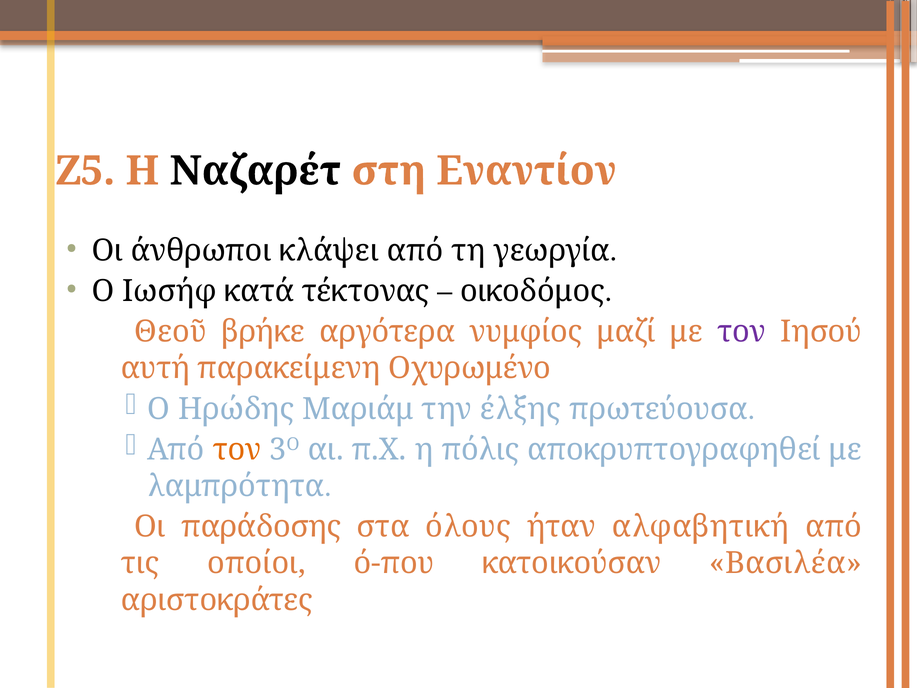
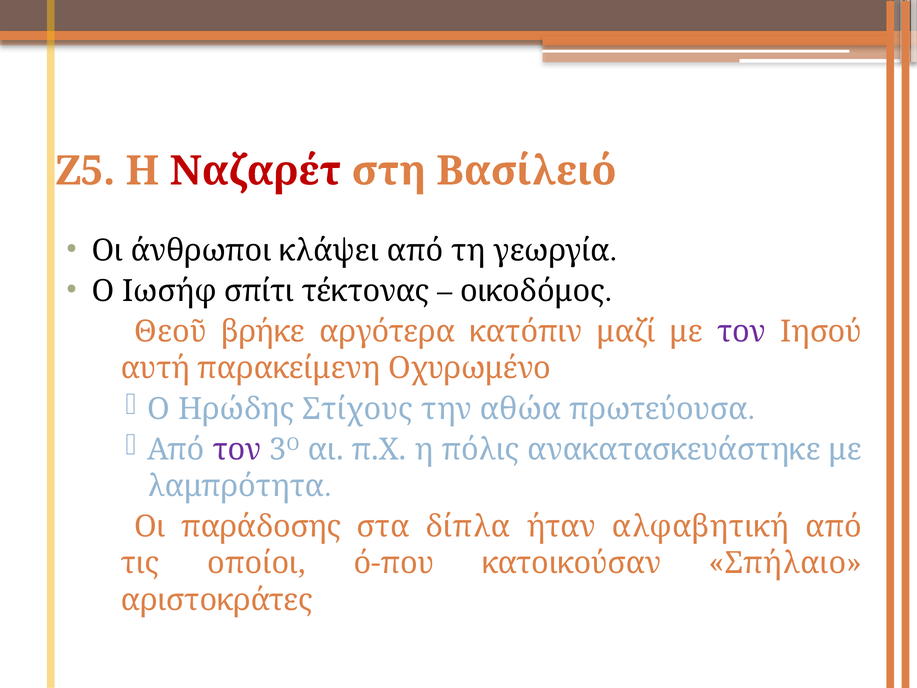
Ναζαρέτ colour: black -> red (256, 171)
Εναντίον: Εναντίον -> Βασίλειό (526, 171)
κατά: κατά -> σπίτι (259, 291)
νυμφίος: νυμφίος -> κατόπιν (526, 332)
Μαριάμ: Μαριάμ -> Στίχους (358, 409)
έλξης: έλξης -> αθώα (521, 409)
τον colour: orange -> purple (237, 449)
αποκρυπτογραφηθεί: αποκρυπτογραφηθεί -> ανακατασκευάστηκε (674, 449)
όλους: όλους -> δίπλα (468, 526)
Βασιλέα: Βασιλέα -> Σπήλαιο (786, 563)
